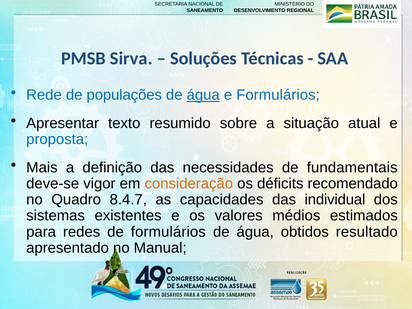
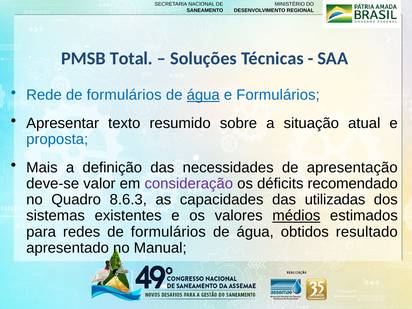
Sirva: Sirva -> Total (131, 58)
Rede de populações: populações -> formulários (124, 95)
fundamentais: fundamentais -> apresentação (352, 168)
vigor: vigor -> valor (99, 184)
consideração colour: orange -> purple (189, 184)
8.4.7: 8.4.7 -> 8.6.3 (128, 200)
individual: individual -> utilizadas (335, 200)
médios underline: none -> present (296, 216)
